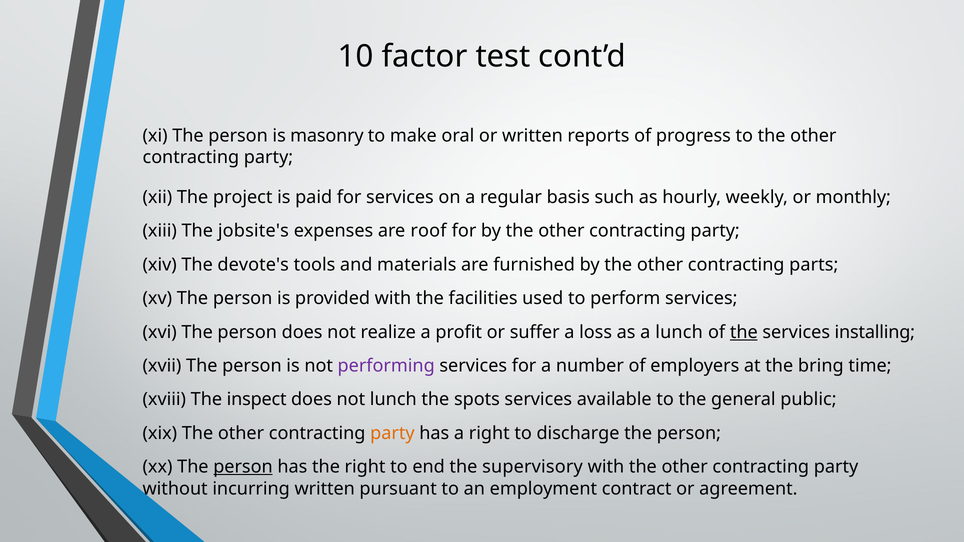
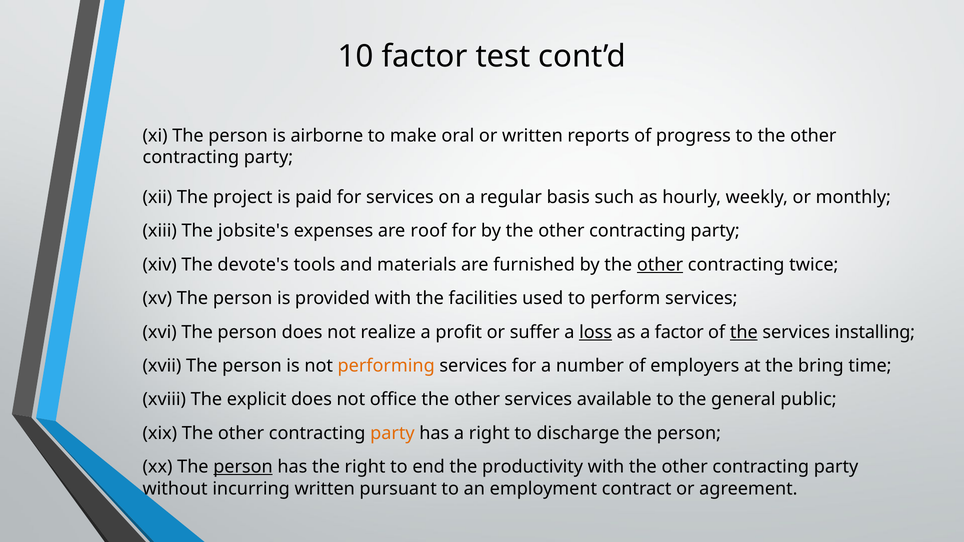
masonry: masonry -> airborne (327, 136)
other underline: none -> present (660, 265)
parts: parts -> twice (814, 265)
loss underline: none -> present (596, 332)
a lunch: lunch -> factor (679, 332)
performing colour: purple -> orange (386, 366)
inspect: inspect -> explicit (257, 400)
not lunch: lunch -> office (393, 400)
spots: spots -> other (477, 400)
supervisory: supervisory -> productivity (533, 467)
